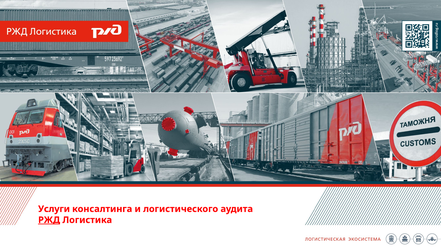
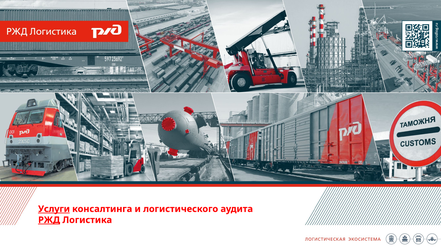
Услуги underline: none -> present (54, 209)
